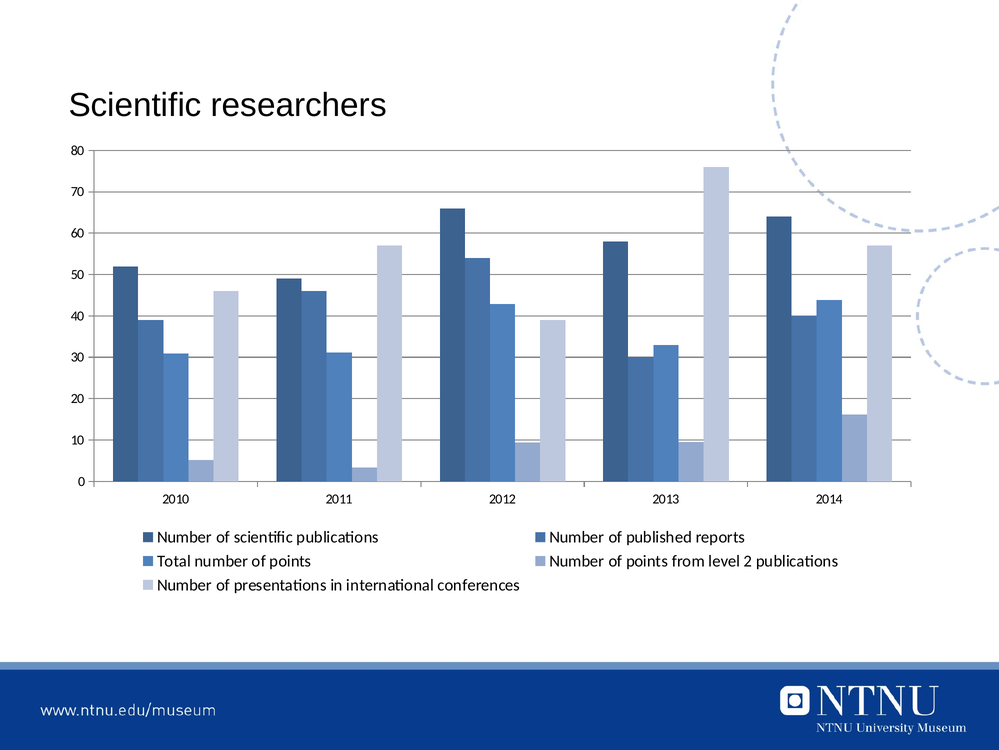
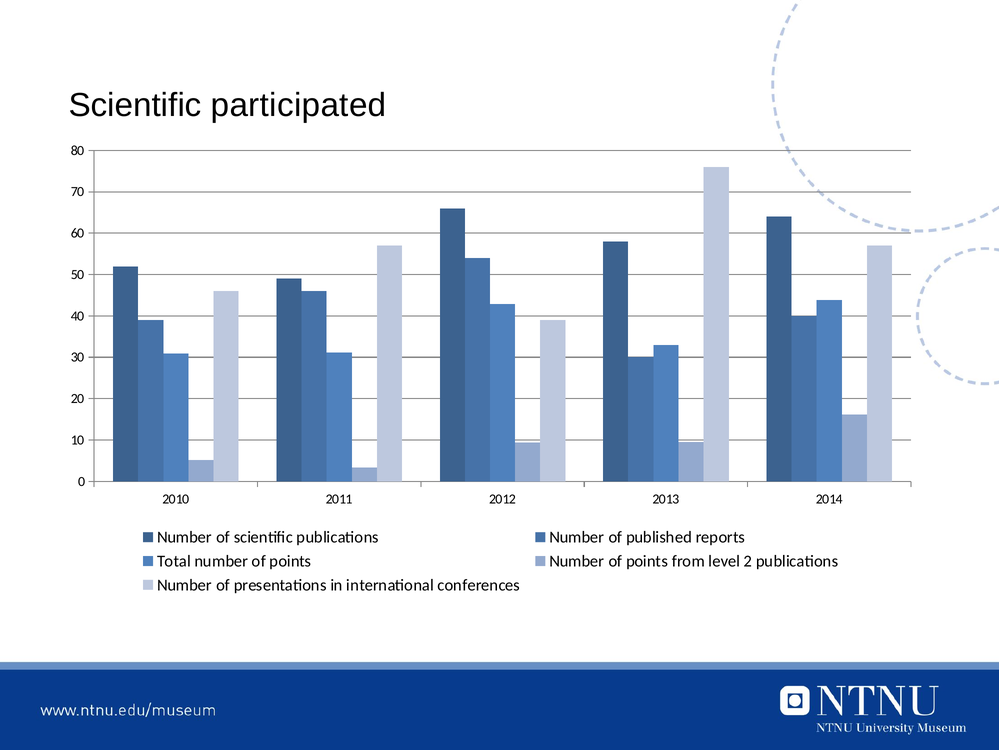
researchers: researchers -> participated (299, 105)
